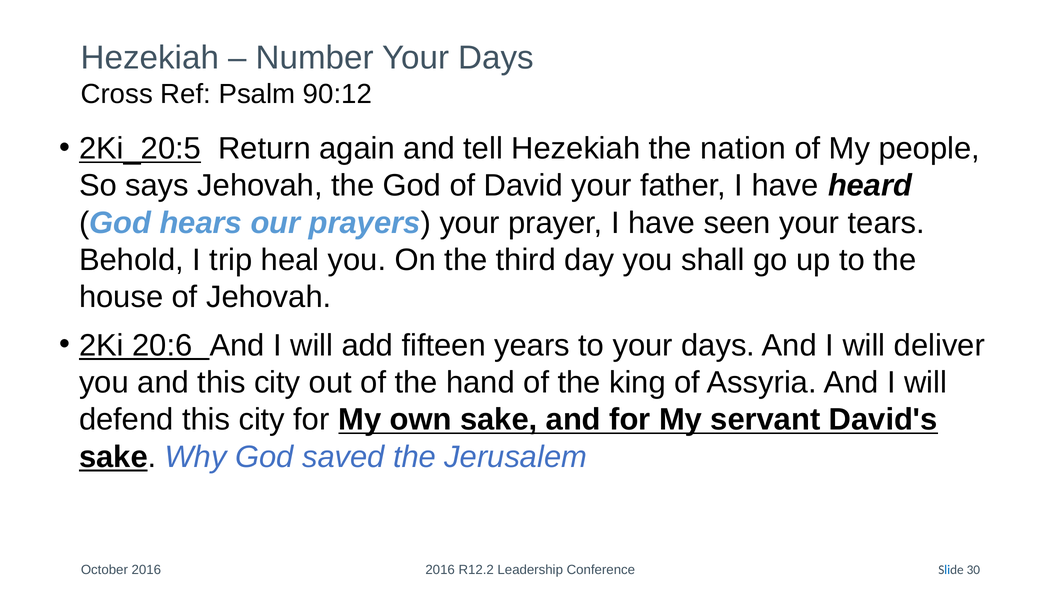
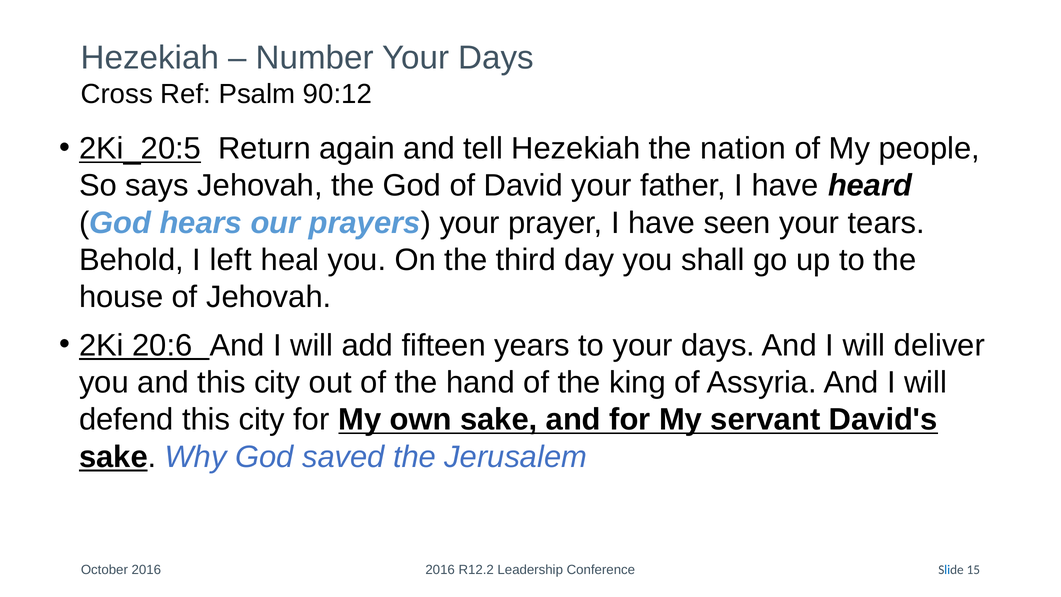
trip: trip -> left (231, 260)
30: 30 -> 15 (973, 570)
